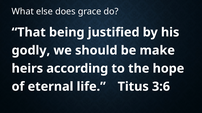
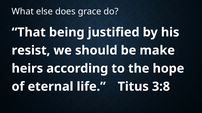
godly: godly -> resist (31, 51)
3:6: 3:6 -> 3:8 (161, 87)
